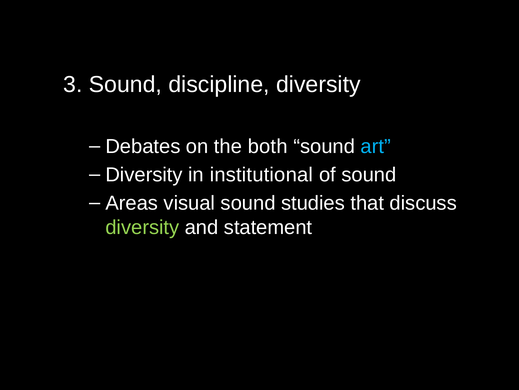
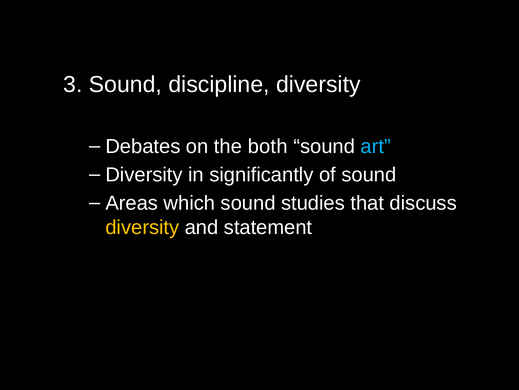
institutional: institutional -> significantly (261, 175)
visual: visual -> which (189, 203)
diversity colour: light green -> yellow (142, 227)
